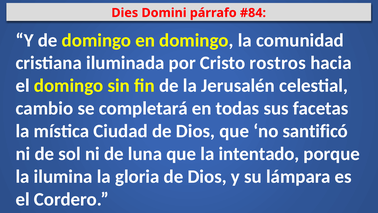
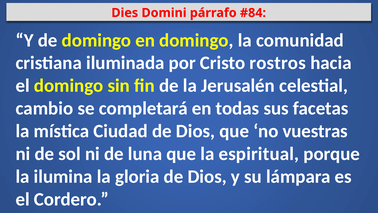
santificó: santificó -> vuestras (315, 131)
intentado: intentado -> espiritual (259, 154)
